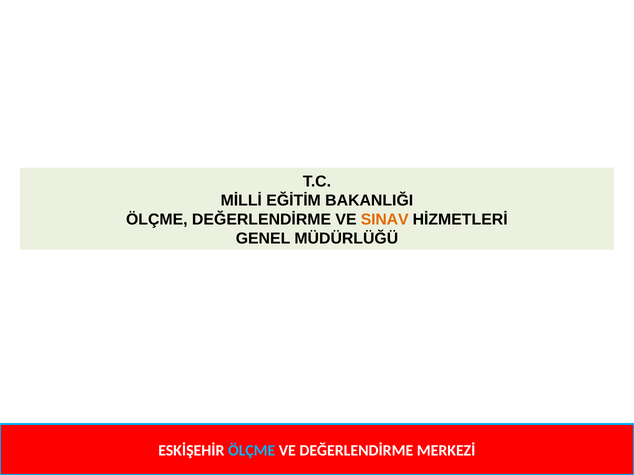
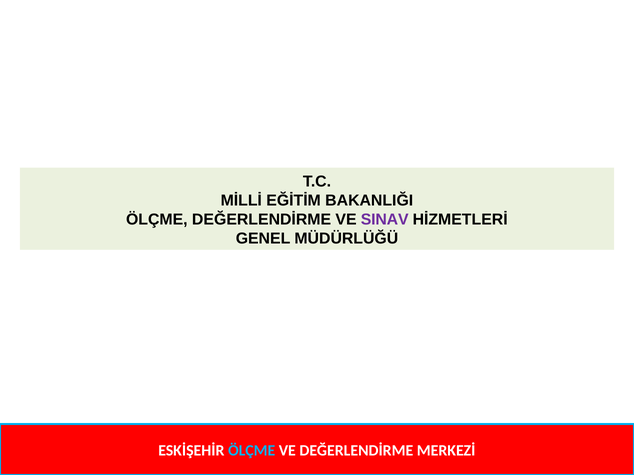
SINAV colour: orange -> purple (385, 220)
